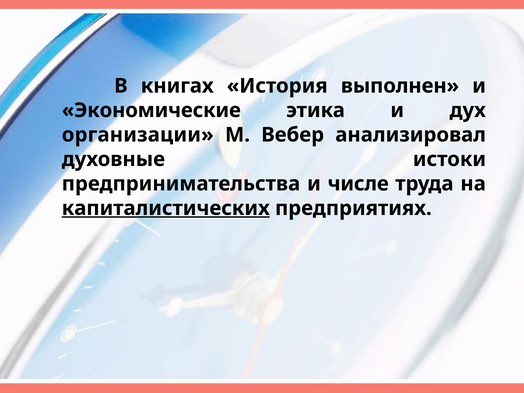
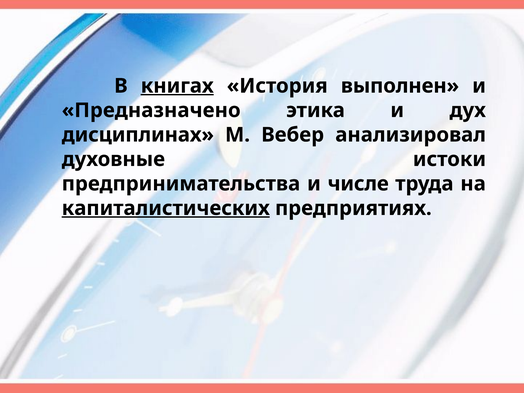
книгах underline: none -> present (177, 86)
Экономические: Экономические -> Предназначено (151, 110)
организации: организации -> дисциплинах (138, 135)
